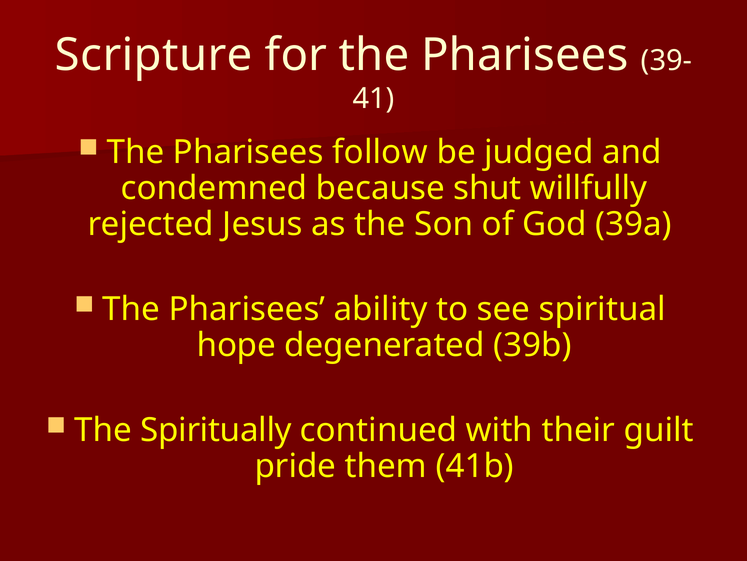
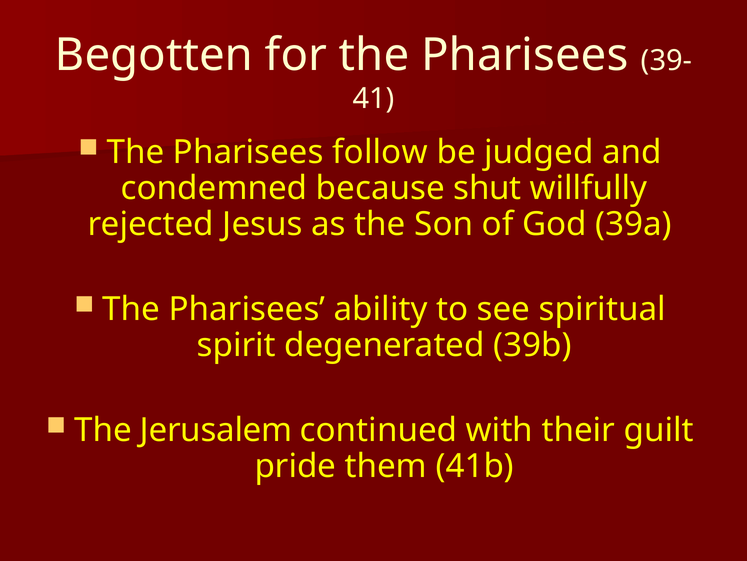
Scripture: Scripture -> Begotten (154, 55)
hope: hope -> spirit (236, 345)
Spiritually: Spiritually -> Jerusalem (216, 430)
